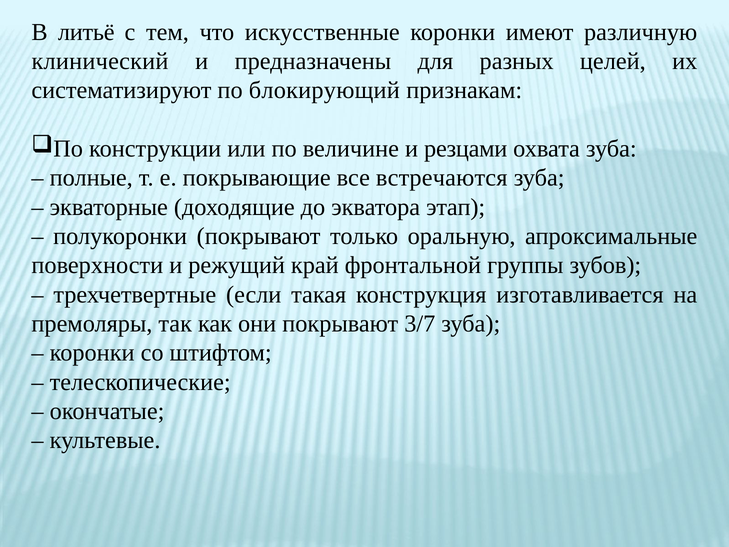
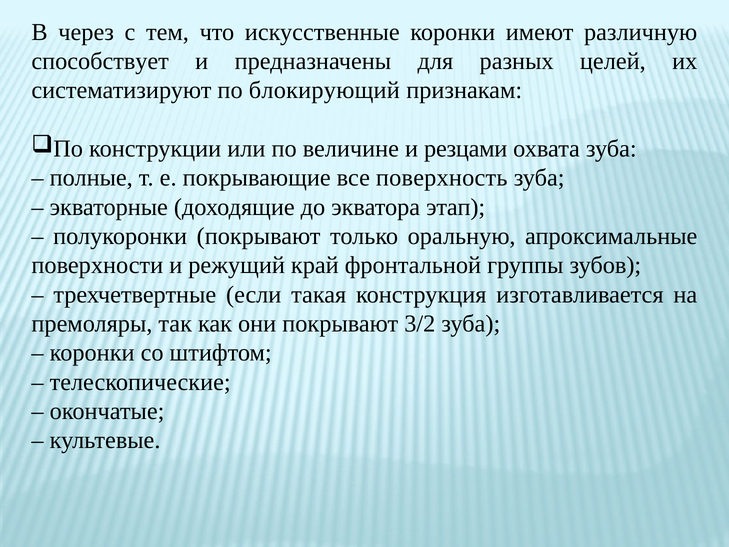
литьё: литьё -> через (86, 32)
клинический: клинический -> способствует (100, 61)
встречаются: встречаются -> поверхность (442, 178)
3/7: 3/7 -> 3/2 (420, 324)
